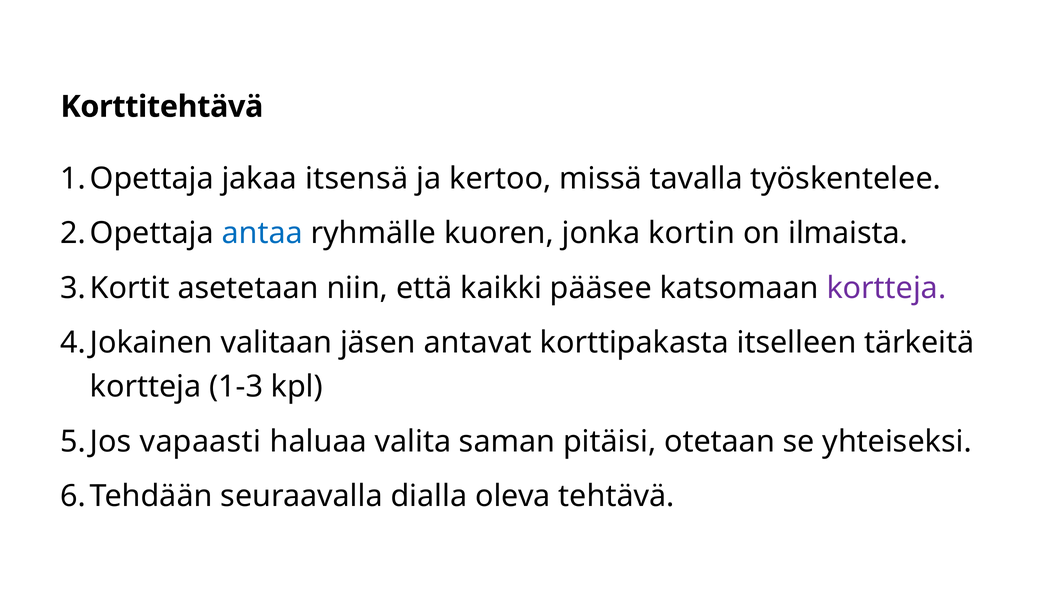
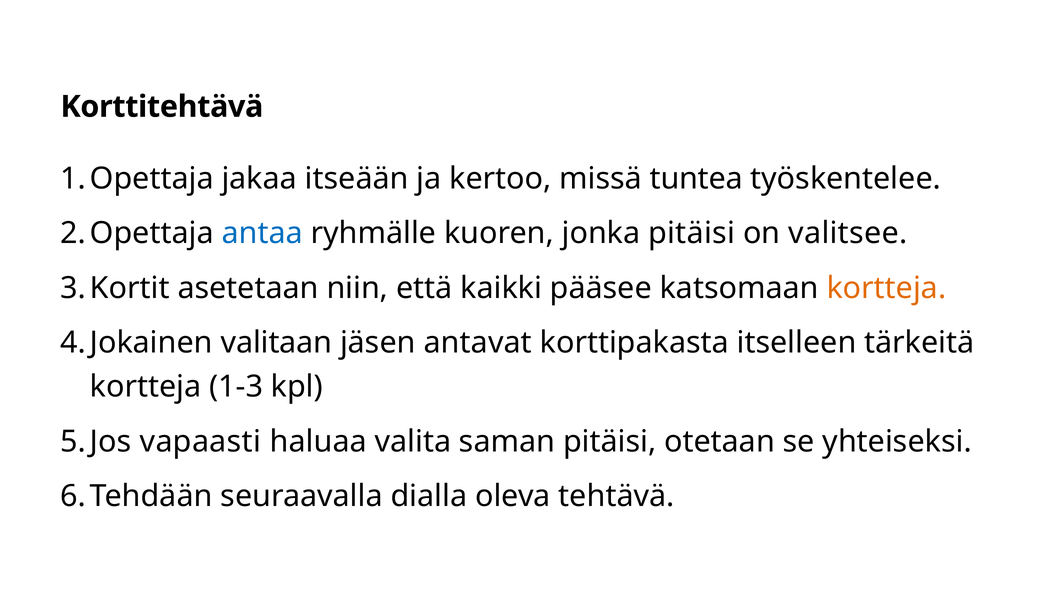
itsensä: itsensä -> itseään (357, 178)
tavalla: tavalla -> tuntea (696, 178)
jonka kortin: kortin -> pitäisi (692, 233)
ilmaista: ilmaista -> valitsee (848, 233)
kortteja colour: purple -> orange (886, 288)
